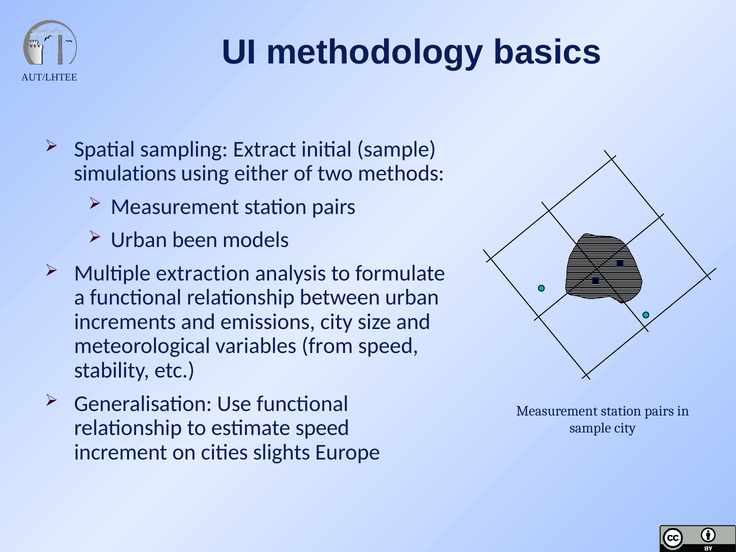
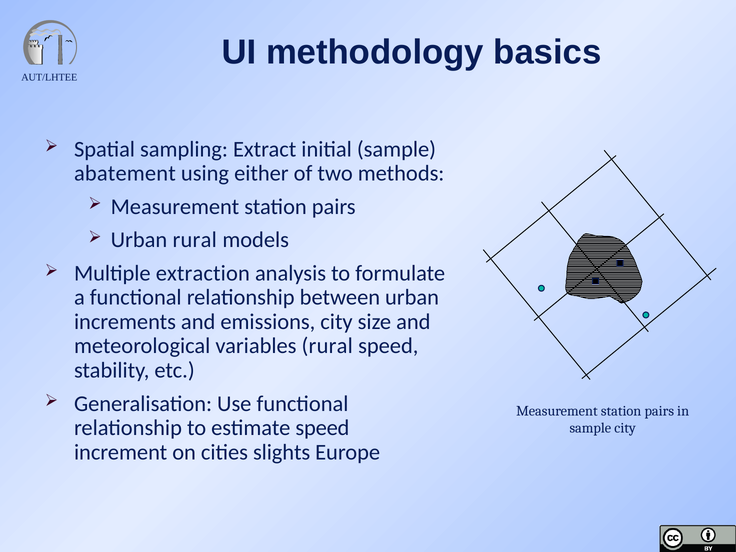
simulations: simulations -> abatement (125, 173)
Urban been: been -> rural (195, 240)
variables from: from -> rural (327, 346)
